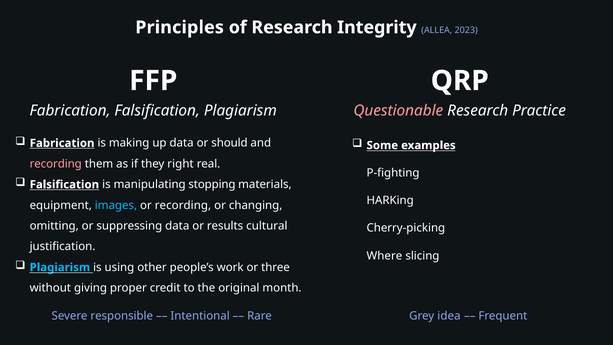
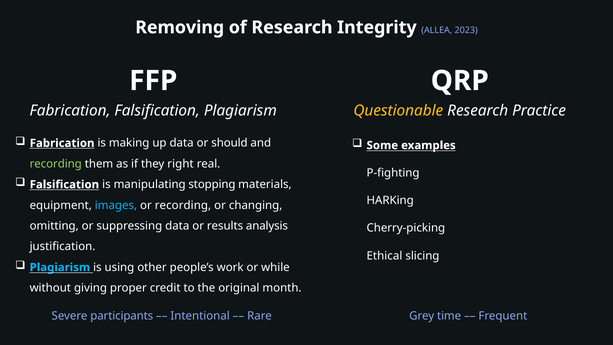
Principles: Principles -> Removing (180, 27)
Questionable colour: pink -> yellow (398, 111)
recording colour: pink -> light green (56, 164)
cultural: cultural -> analysis (267, 226)
Where: Where -> Ethical (384, 256)
three: three -> while (275, 267)
responsible: responsible -> participants (122, 316)
idea: idea -> time (449, 316)
